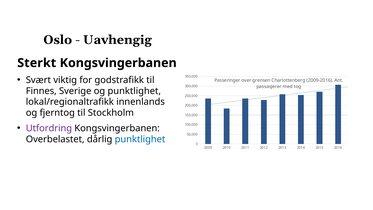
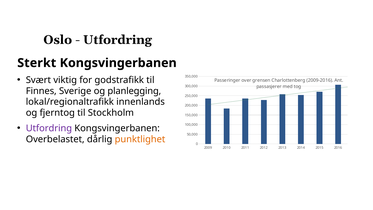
Uavhengig: Uavhengig -> Utfordring (118, 40)
og punktlighet: punktlighet -> planlegging (134, 91)
punktlighet colour: blue -> orange (140, 139)
